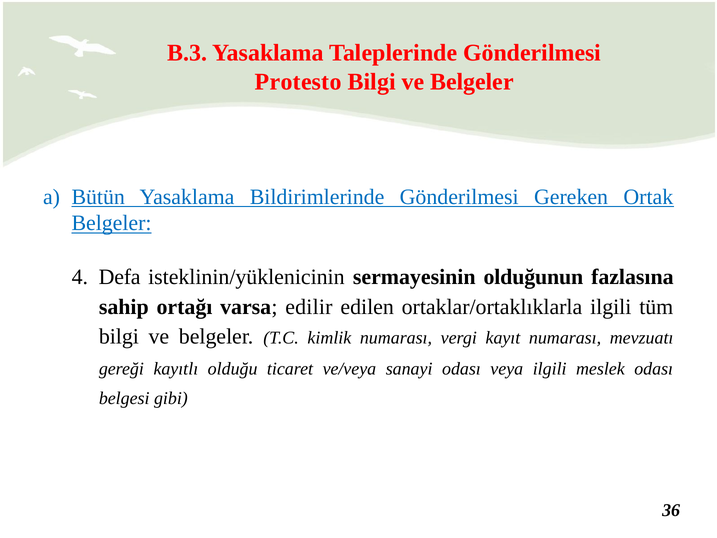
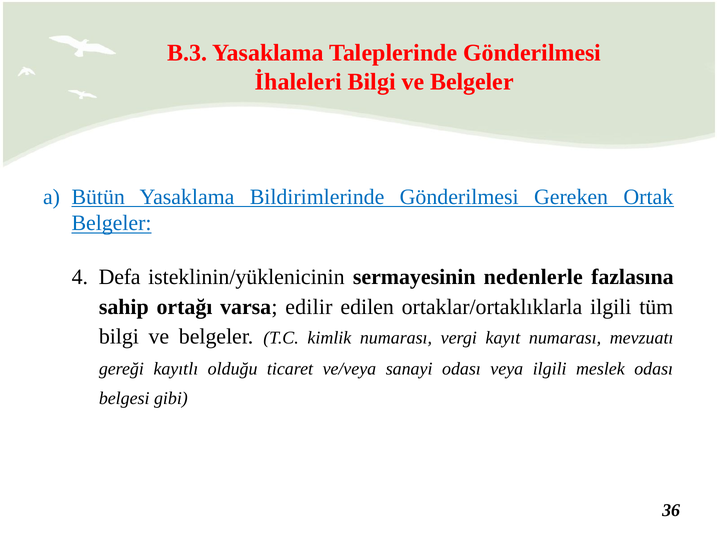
Protesto: Protesto -> İhaleleri (298, 82)
olduğunun: olduğunun -> nedenlerle (533, 277)
